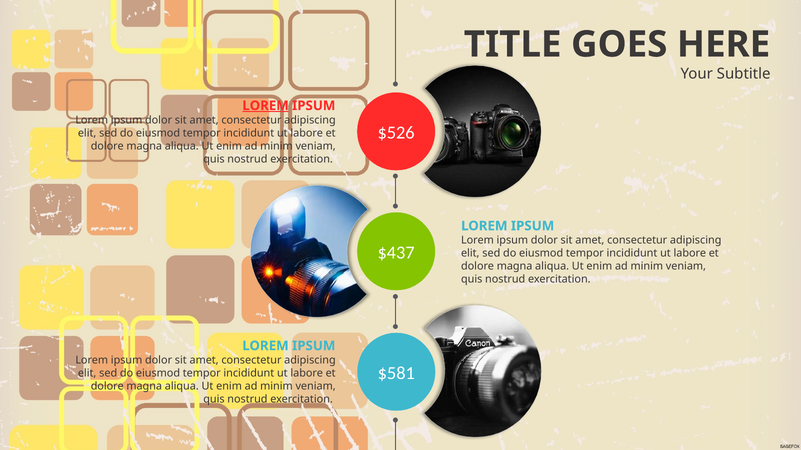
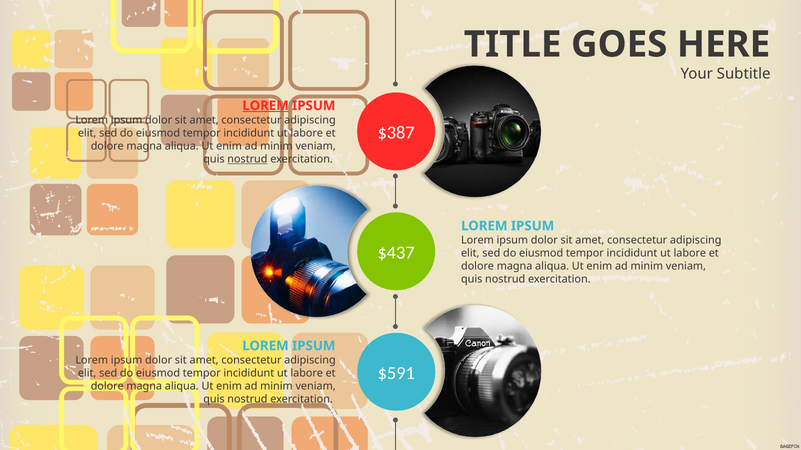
$526: $526 -> $387 (396, 133)
nostrud underline: none -> present (247, 159)
$581: $581 -> $591 (396, 374)
